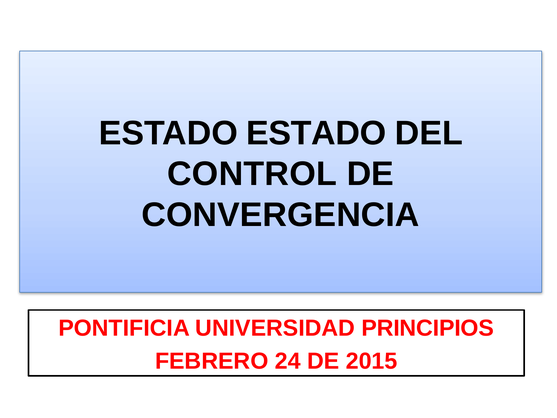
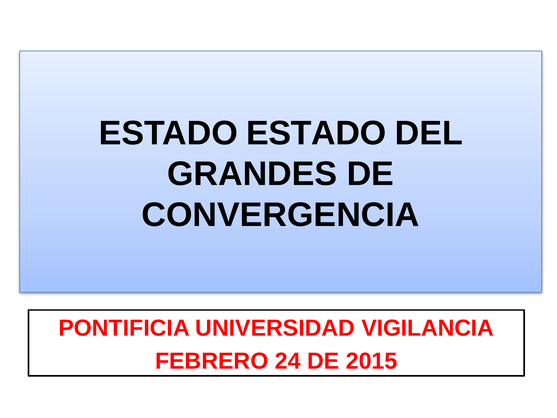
CONTROL: CONTROL -> GRANDES (252, 174)
PRINCIPIOS: PRINCIPIOS -> VIGILANCIA (428, 328)
